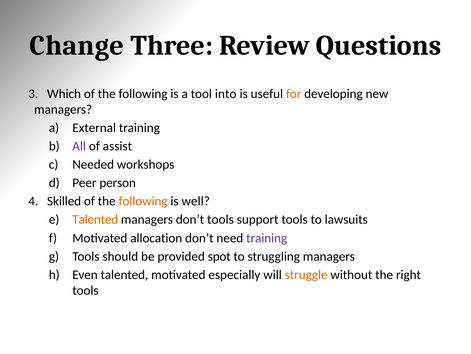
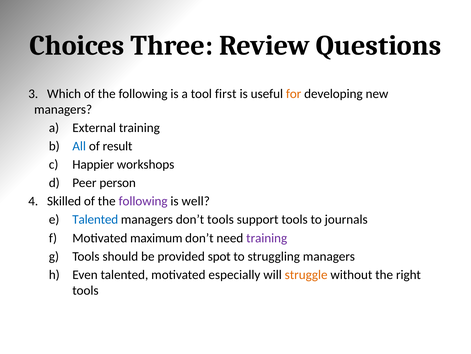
Change: Change -> Choices (77, 46)
into: into -> first (226, 94)
All colour: purple -> blue (79, 146)
assist: assist -> result (118, 146)
Needed: Needed -> Happier (93, 164)
following colour: orange -> purple (143, 201)
Talented colour: orange -> blue (95, 219)
lawsuits: lawsuits -> journals (346, 219)
allocation: allocation -> maximum (156, 238)
